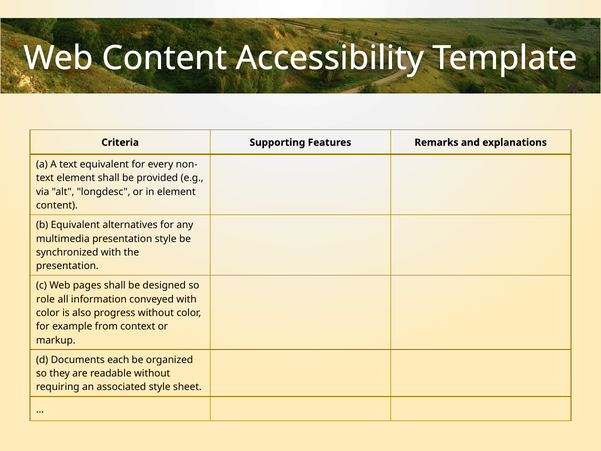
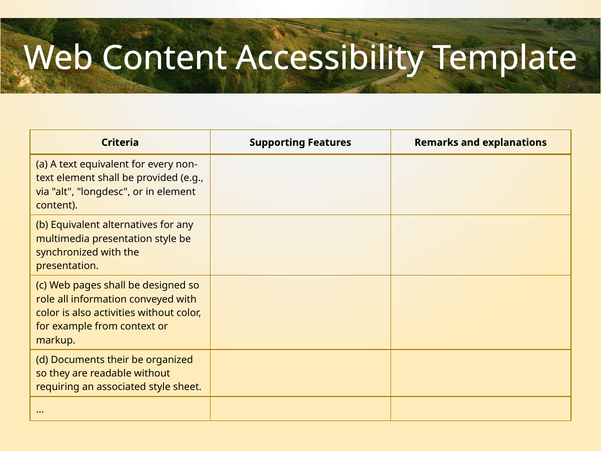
progress: progress -> activities (115, 313)
each: each -> their (118, 360)
